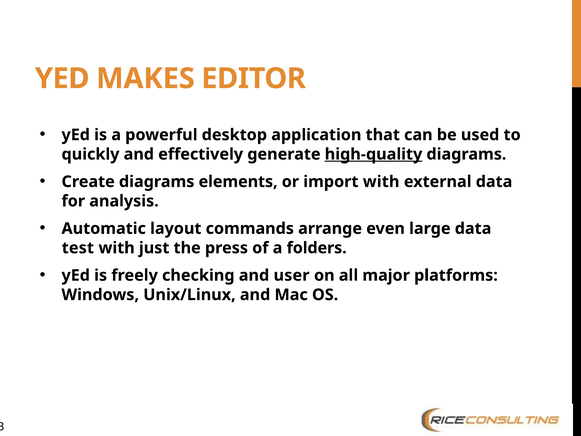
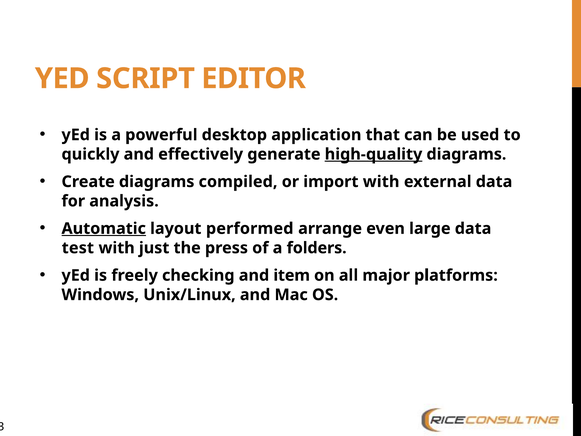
MAKES: MAKES -> SCRIPT (146, 79)
elements: elements -> compiled (238, 182)
Automatic underline: none -> present (104, 228)
commands: commands -> performed (250, 228)
user: user -> item (292, 275)
